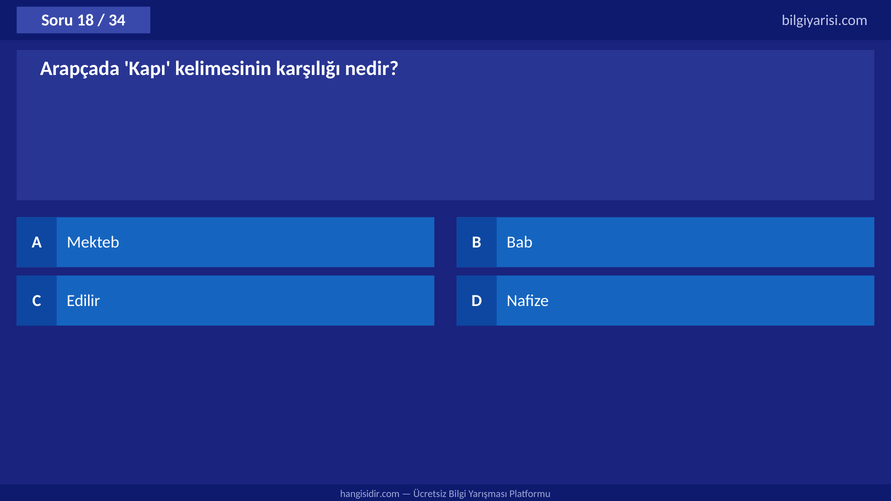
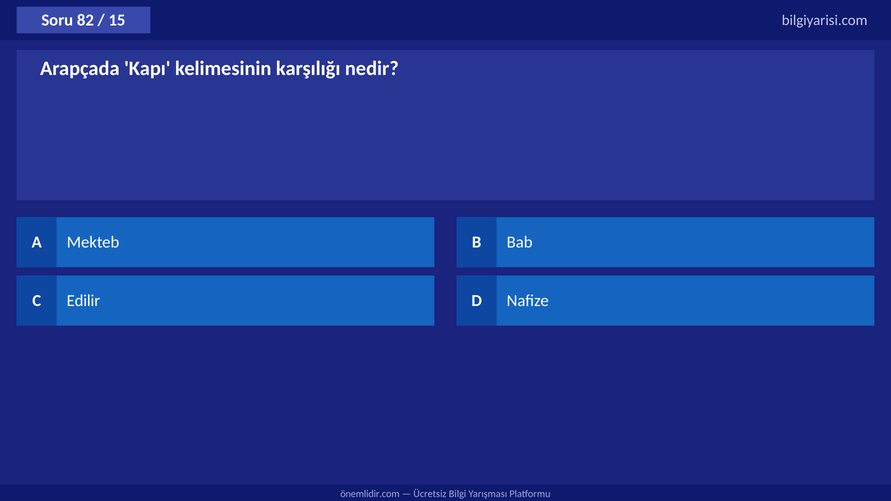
18: 18 -> 82 (85, 20)
34: 34 -> 15 (117, 20)
hangisidir.com: hangisidir.com -> önemlidir.com (370, 494)
